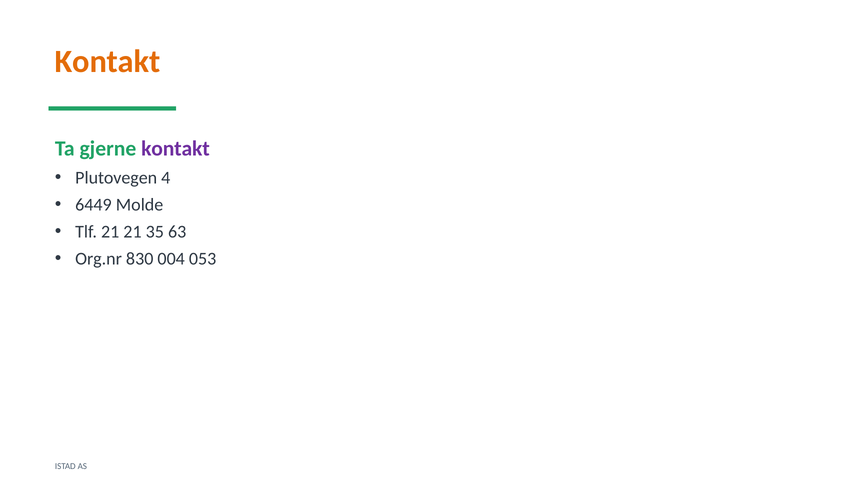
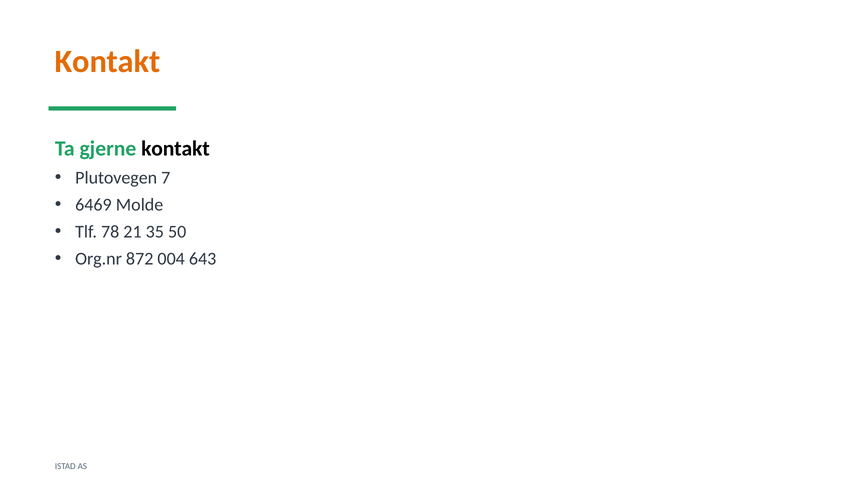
kontakt colour: purple -> black (175, 149)
4: 4 -> 7 (166, 178)
6449: 6449 -> 6469 (93, 205)
Tlf 21: 21 -> 78 (110, 232)
63: 63 -> 50 (177, 232)
830: 830 -> 872 (140, 259)
053: 053 -> 643 (203, 259)
